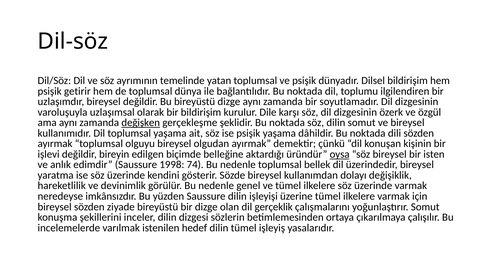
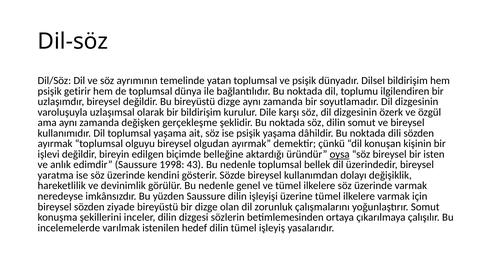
değişken underline: present -> none (141, 123)
74: 74 -> 43 (195, 165)
gerçeklik: gerçeklik -> zorunluk (274, 207)
